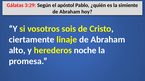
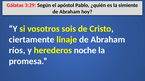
alto: alto -> ríos (17, 51)
